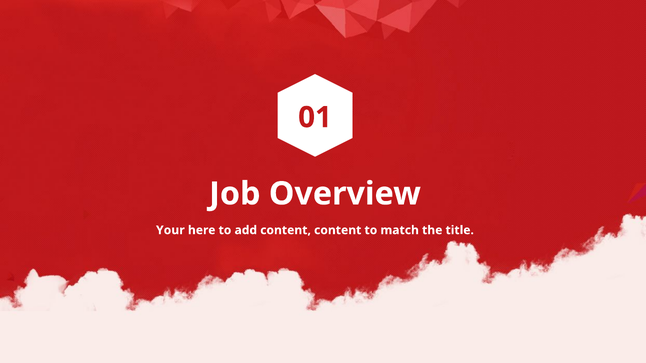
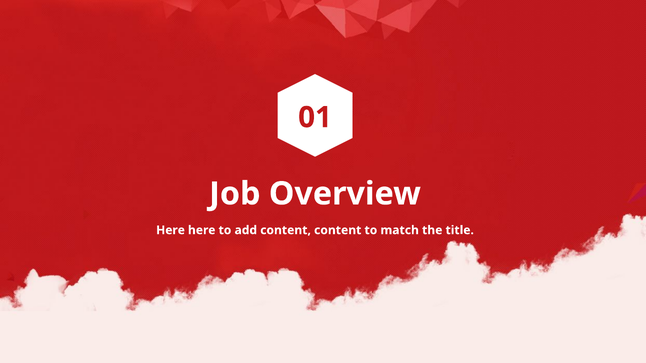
Your: Your -> Here (170, 230)
